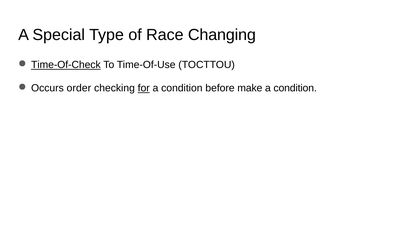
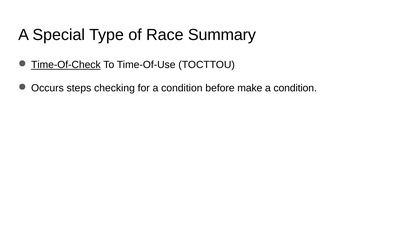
Changing: Changing -> Summary (222, 35)
order: order -> steps (79, 88)
for underline: present -> none (144, 88)
